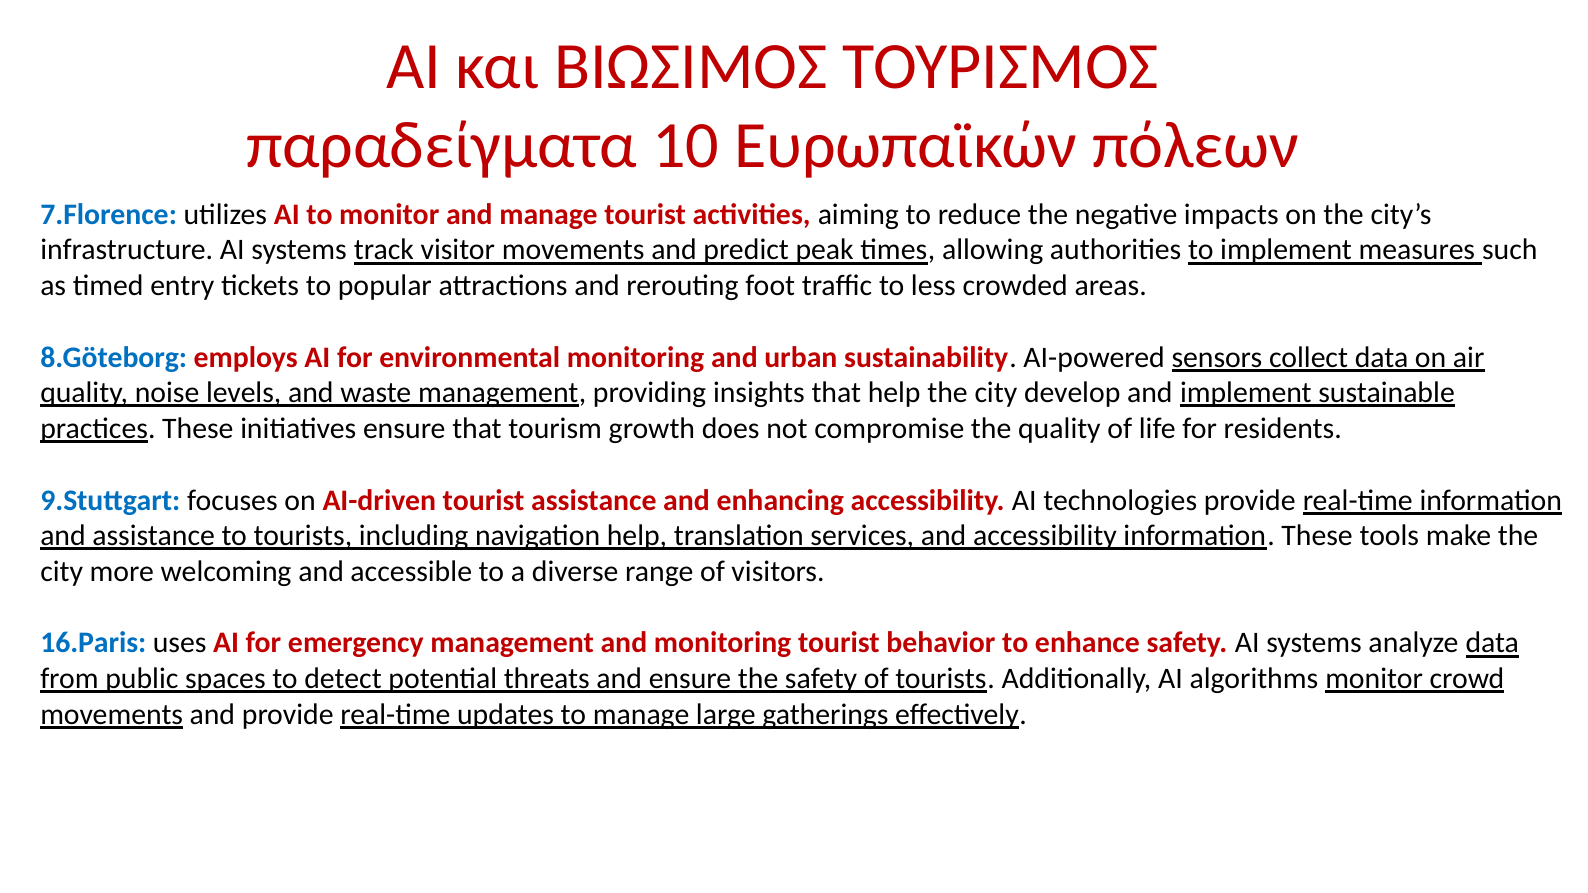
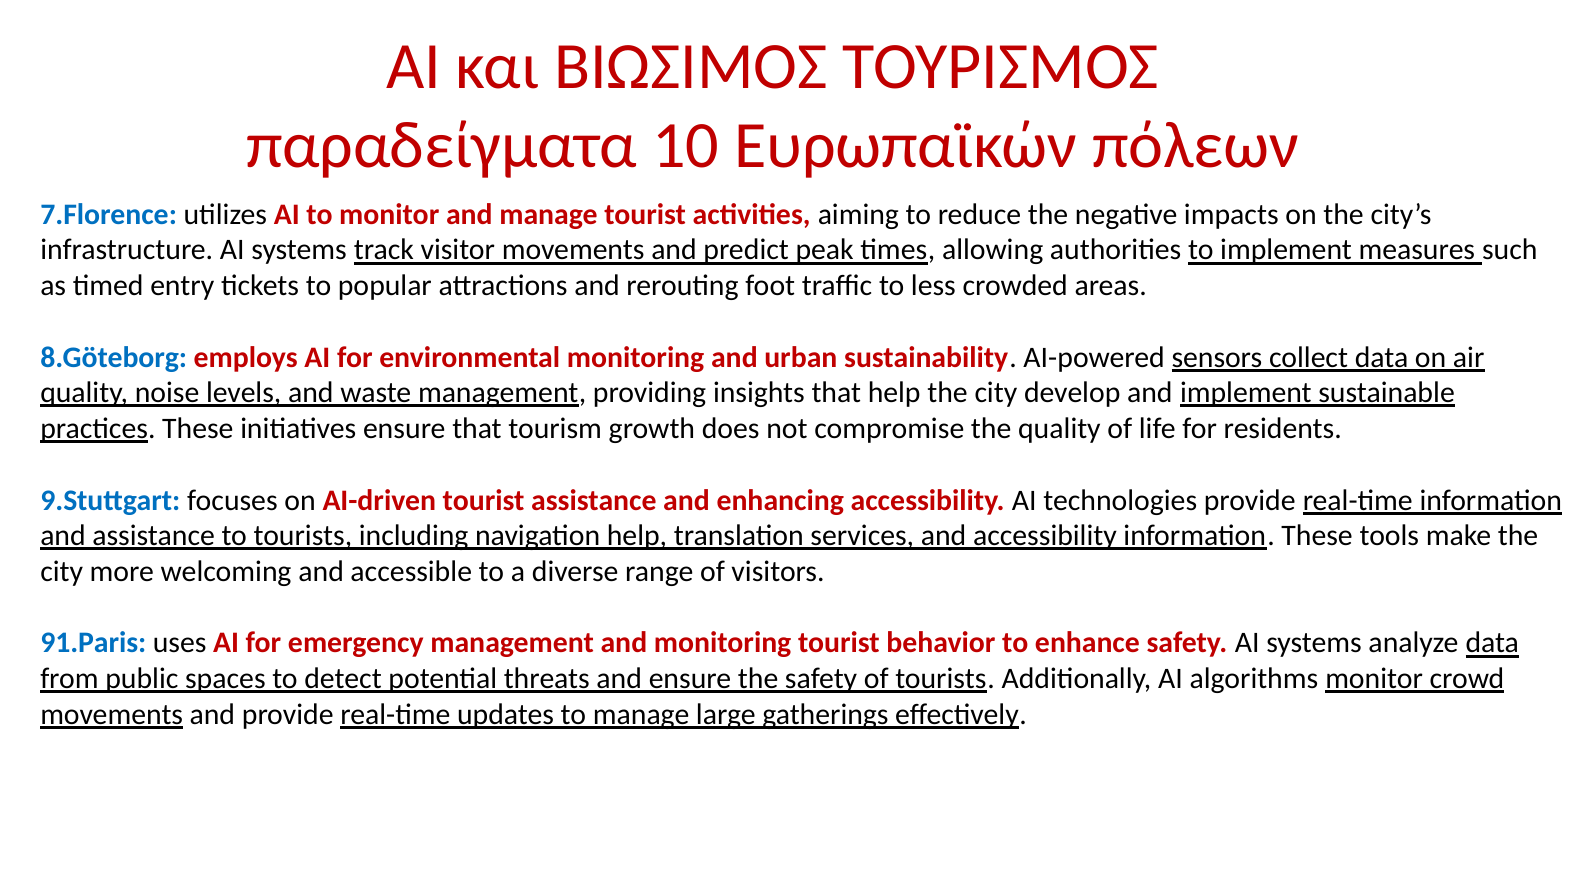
16.Paris: 16.Paris -> 91.Paris (93, 643)
